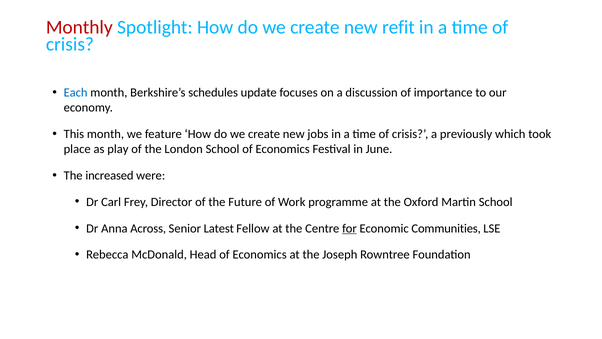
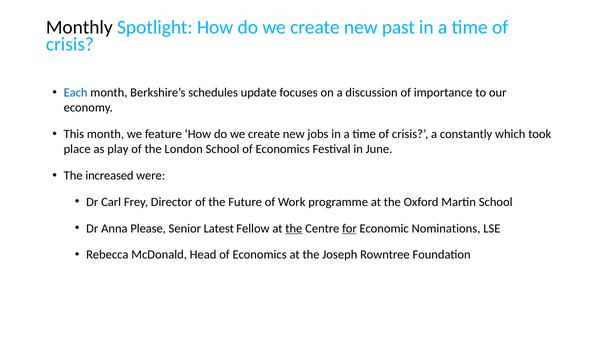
Monthly colour: red -> black (79, 27)
refit: refit -> past (398, 27)
previously: previously -> constantly (466, 134)
Across: Across -> Please (148, 228)
the underline: none -> present (294, 228)
Communities: Communities -> Nominations (446, 228)
